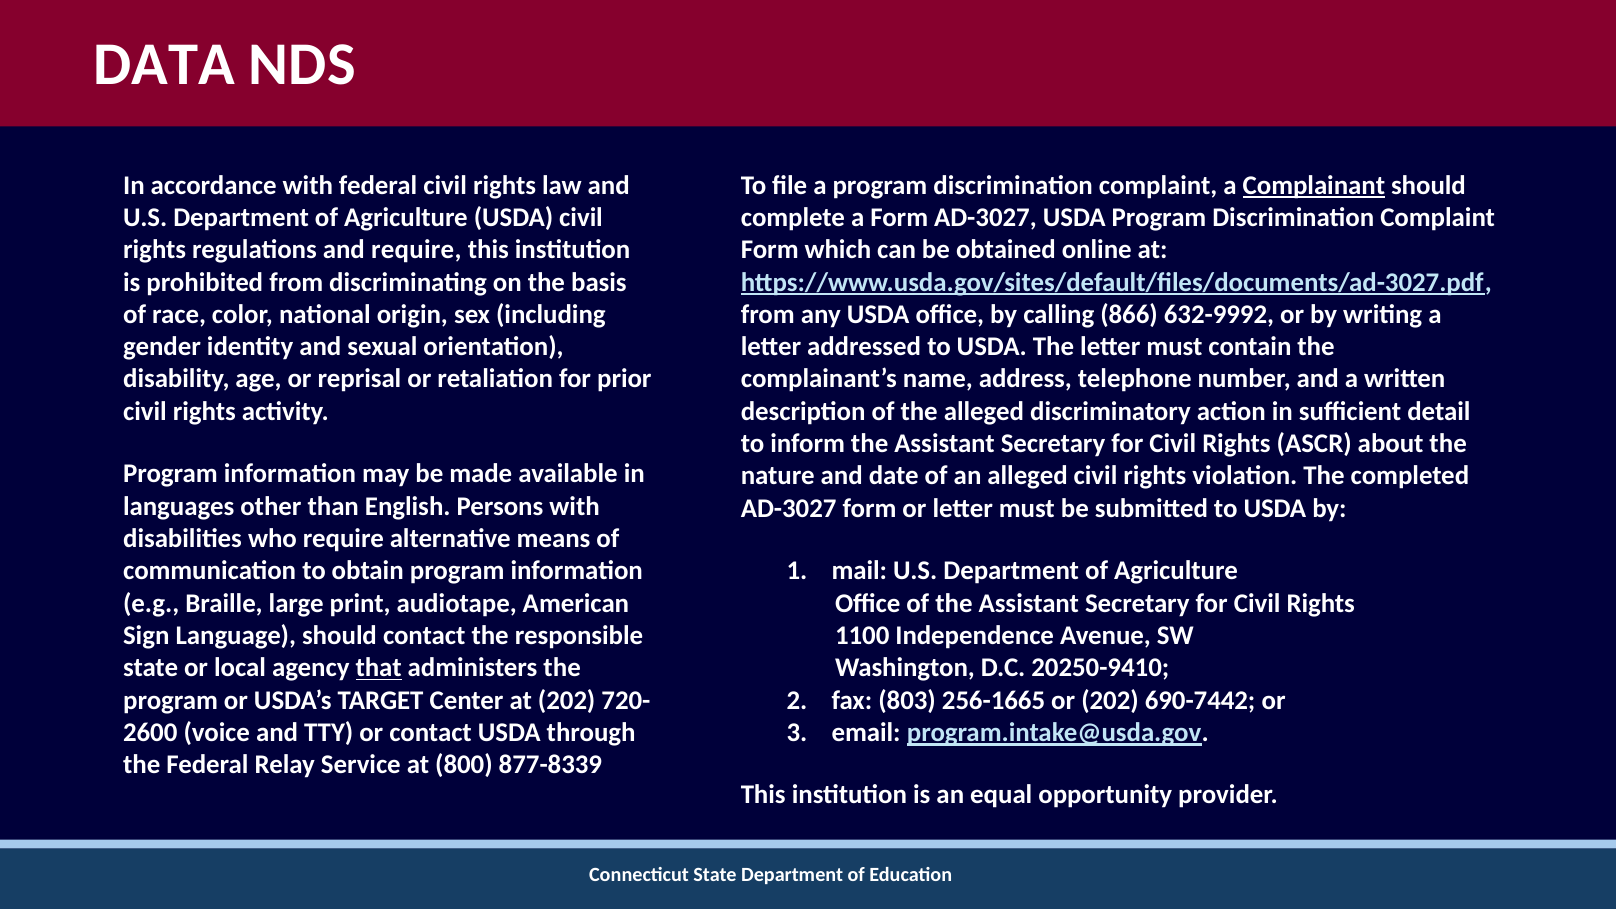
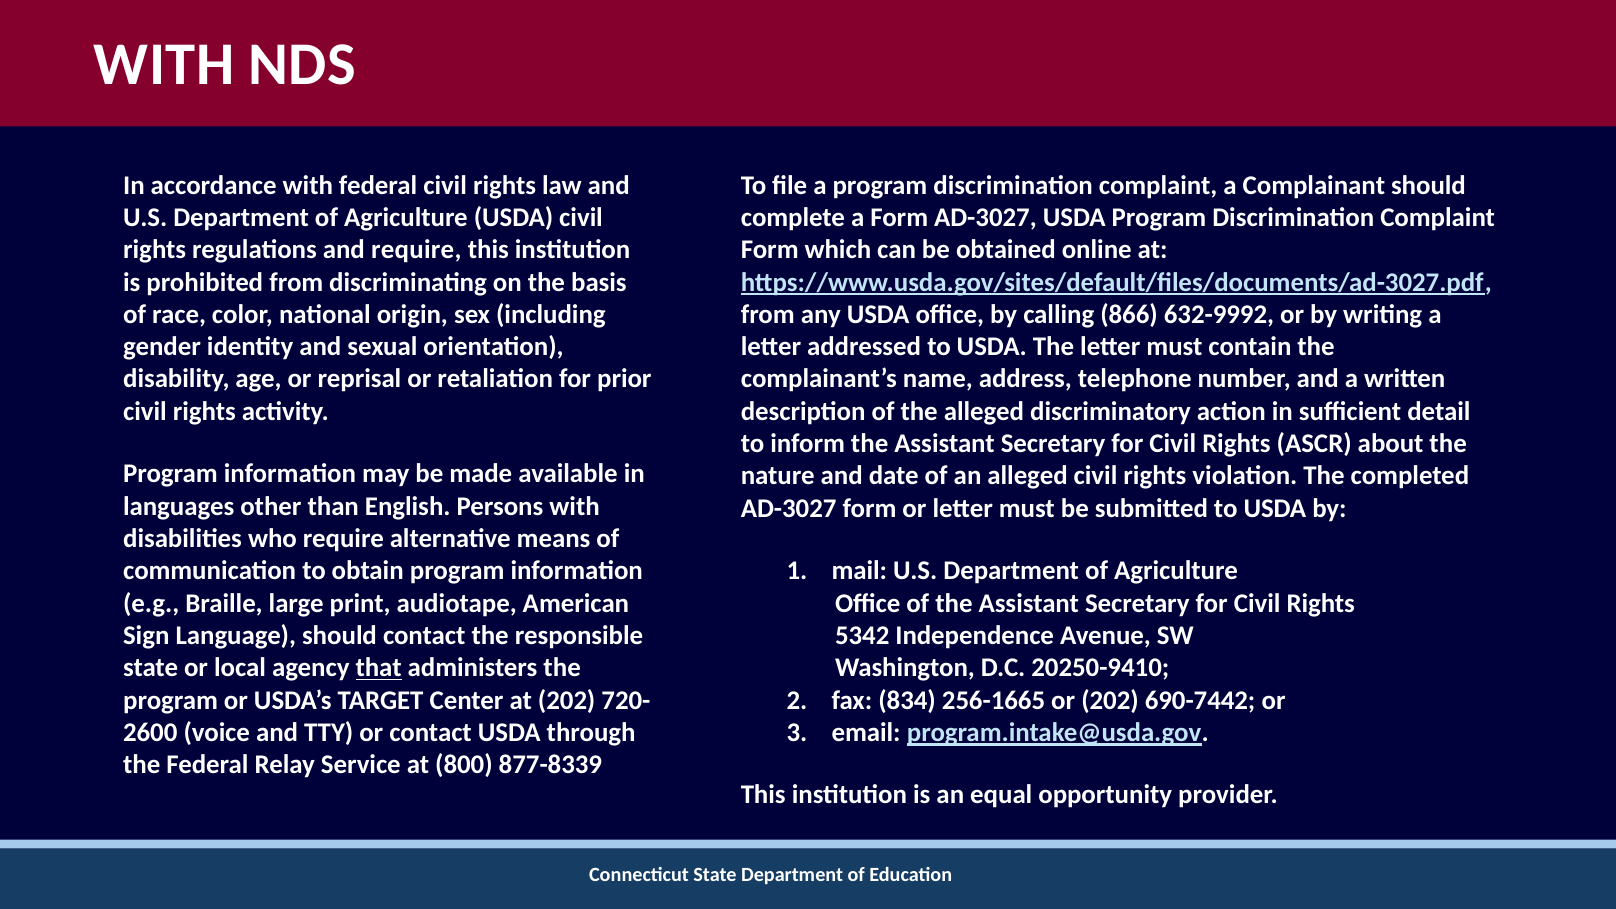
DATA: DATA -> WITH (164, 64)
Complainant underline: present -> none (1314, 185)
1100: 1100 -> 5342 (862, 636)
803: 803 -> 834 (907, 700)
